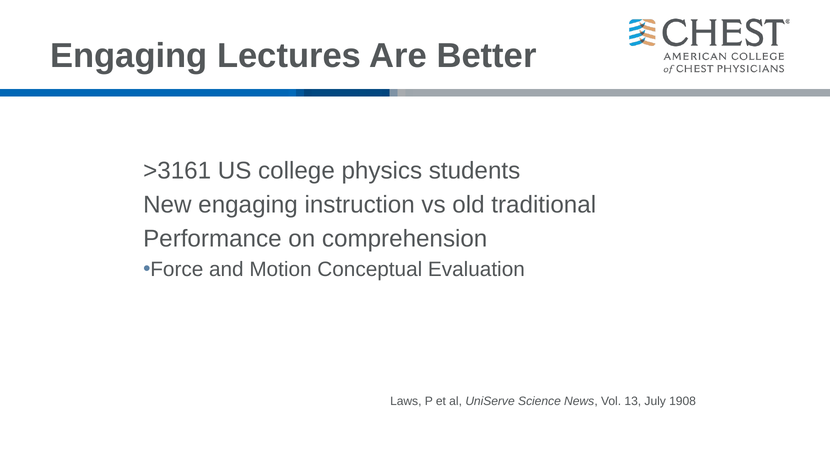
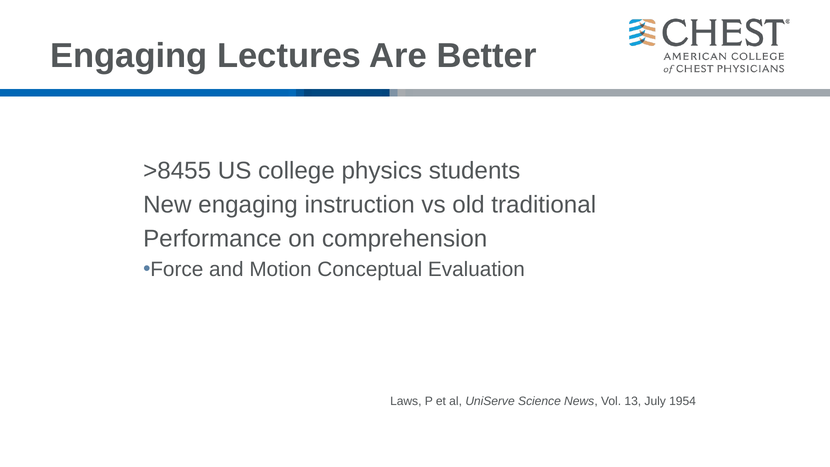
>3161: >3161 -> >8455 (177, 171)
1908: 1908 -> 1954 (683, 401)
